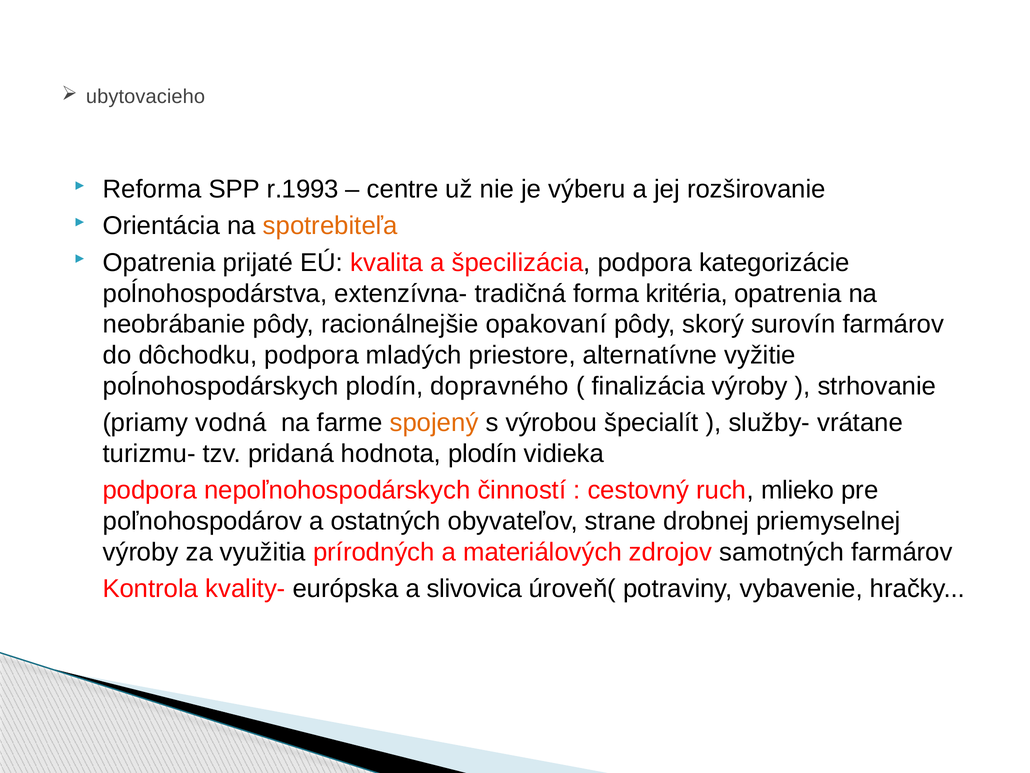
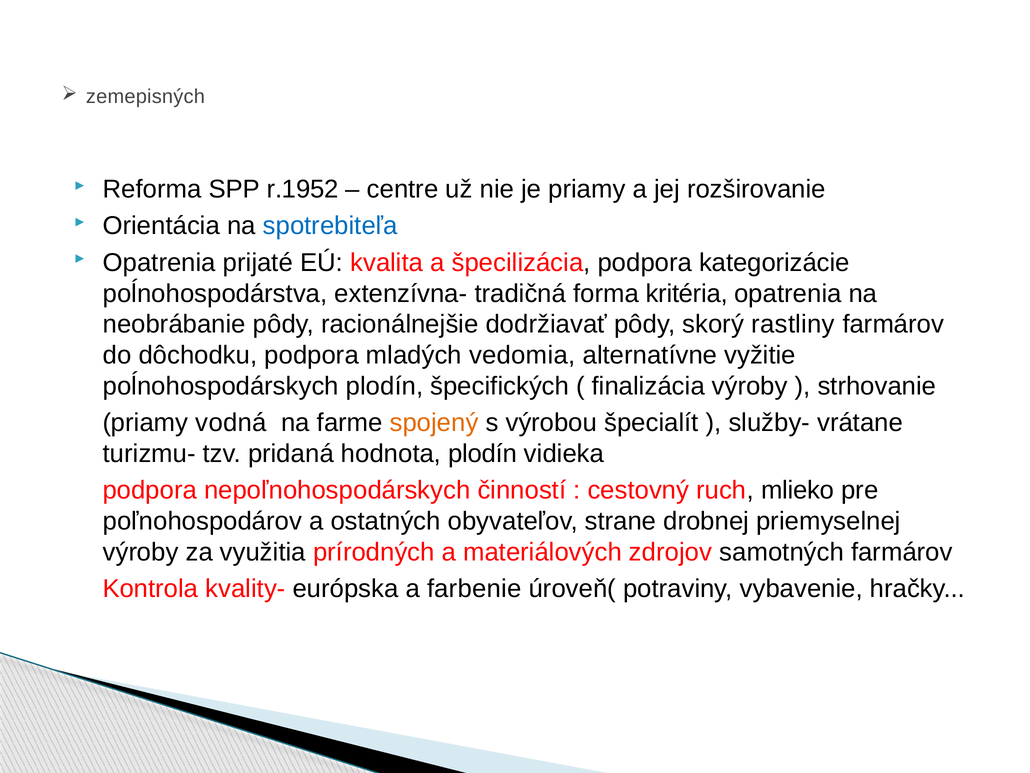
ubytovacieho: ubytovacieho -> zemepisných (145, 97)
r.1993: r.1993 -> r.1952 (303, 189)
je výberu: výberu -> priamy (587, 189)
spotrebiteľa colour: orange -> blue (330, 226)
opakovaní: opakovaní -> dodržiavať (546, 324)
surovín: surovín -> rastliny (793, 324)
priestore: priestore -> vedomia (522, 355)
dopravného: dopravného -> špecifických (500, 386)
slivovica: slivovica -> farbenie (474, 589)
